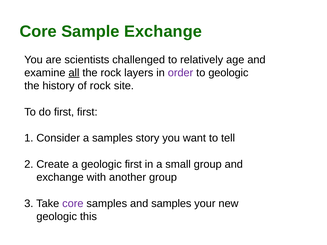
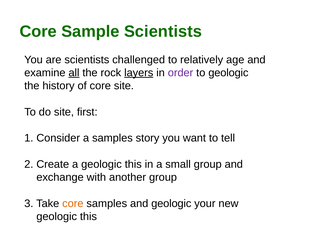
Sample Exchange: Exchange -> Scientists (163, 32)
layers underline: none -> present (139, 73)
of rock: rock -> core (100, 86)
do first: first -> site (64, 112)
a geologic first: first -> this (133, 164)
core colour: purple -> orange (73, 204)
and samples: samples -> geologic (171, 204)
